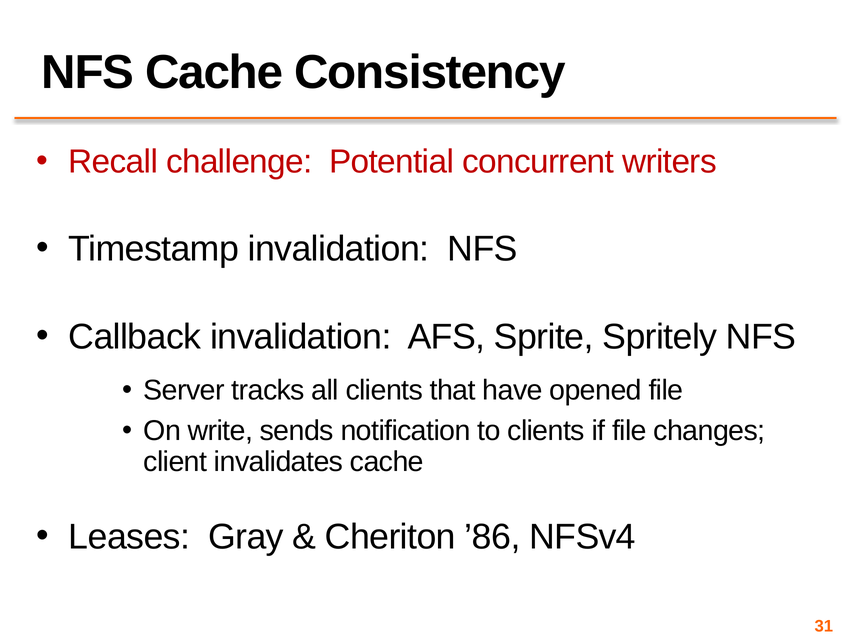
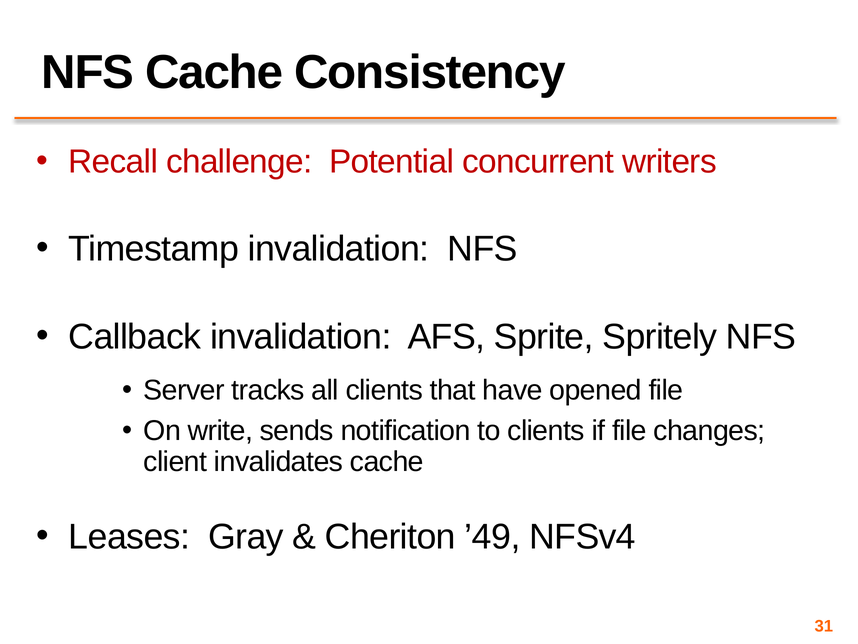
’86: ’86 -> ’49 (493, 537)
